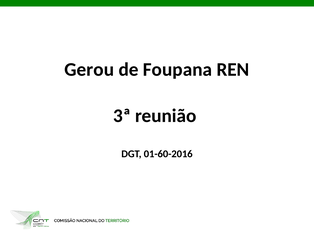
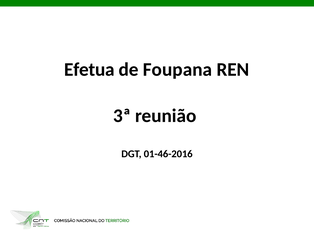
Gerou: Gerou -> Efetua (89, 69)
01-60-2016: 01-60-2016 -> 01-46-2016 (168, 154)
